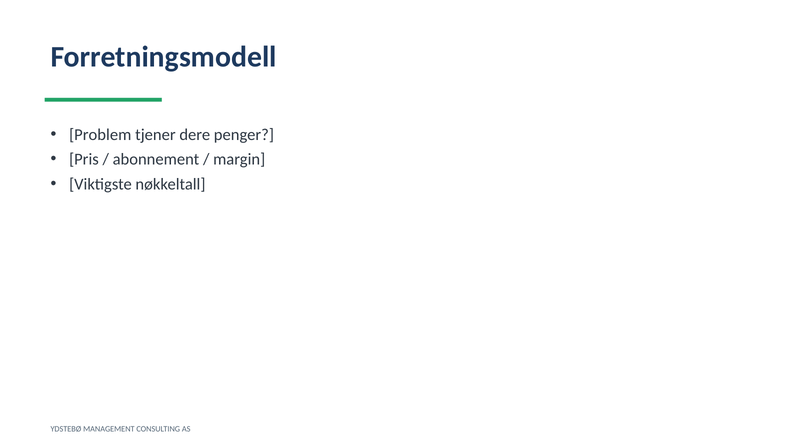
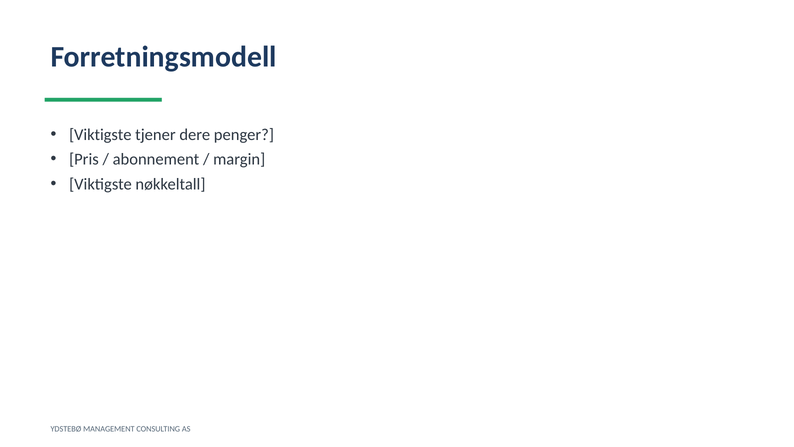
Problem: Problem -> Viktigste (100, 134)
